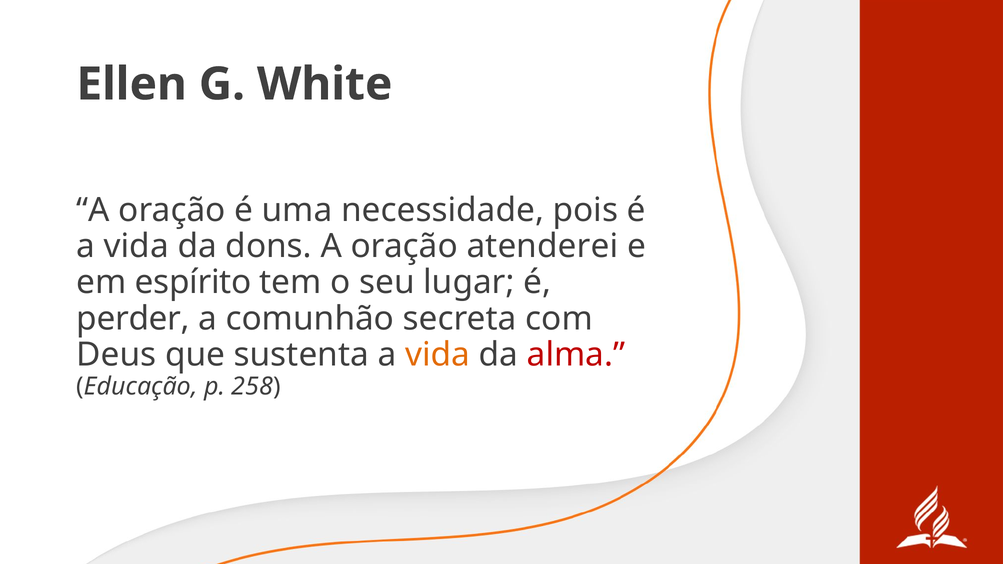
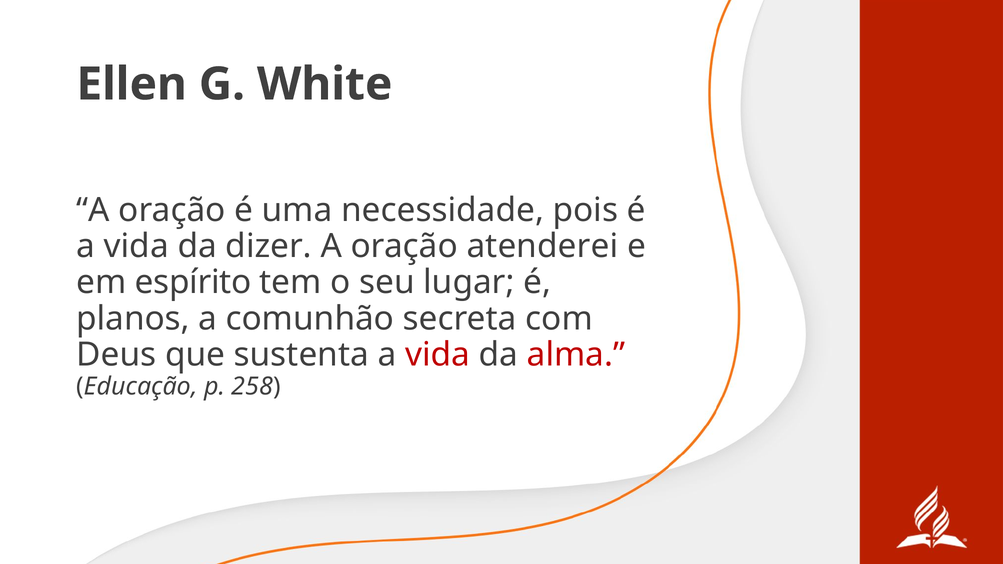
dons: dons -> dizer (269, 246)
perder: perder -> planos (133, 319)
vida colour: orange -> red (438, 355)
